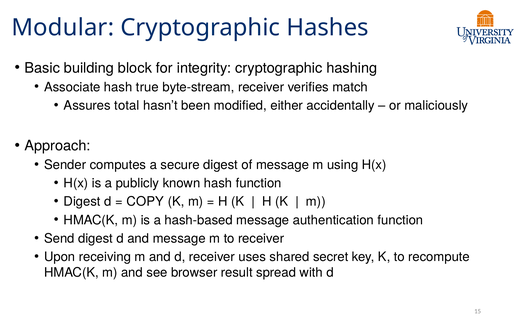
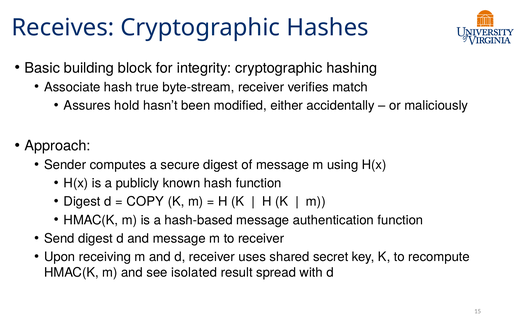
Modular: Modular -> Receives (63, 27)
total: total -> hold (127, 105)
browser: browser -> isolated (194, 273)
